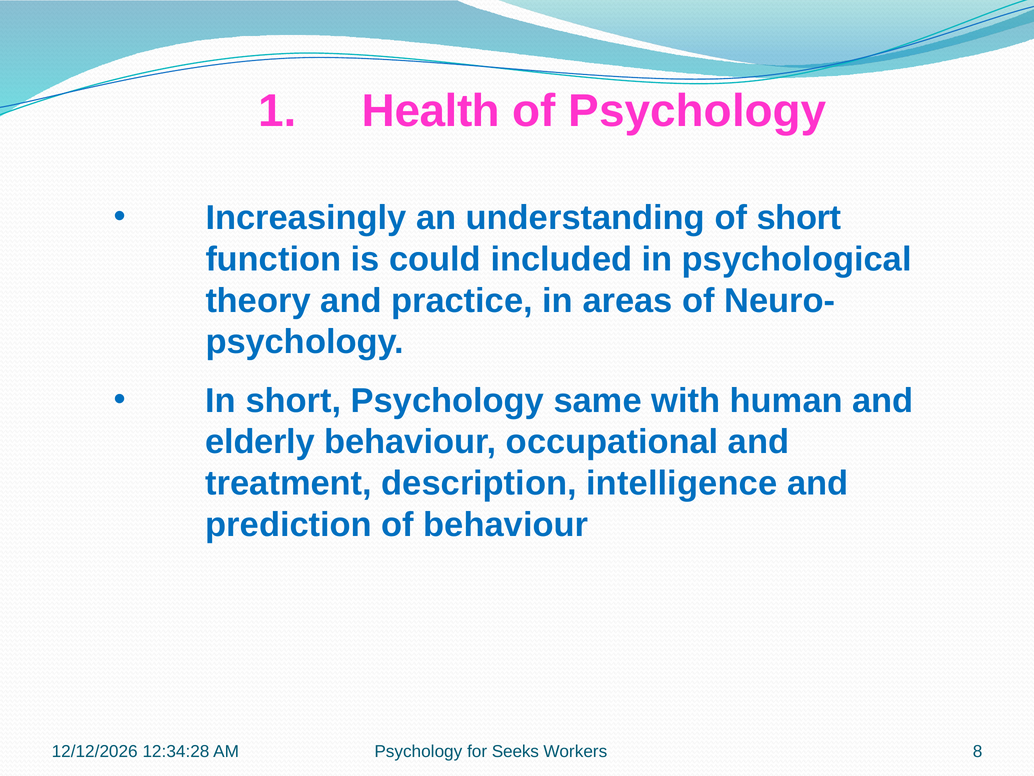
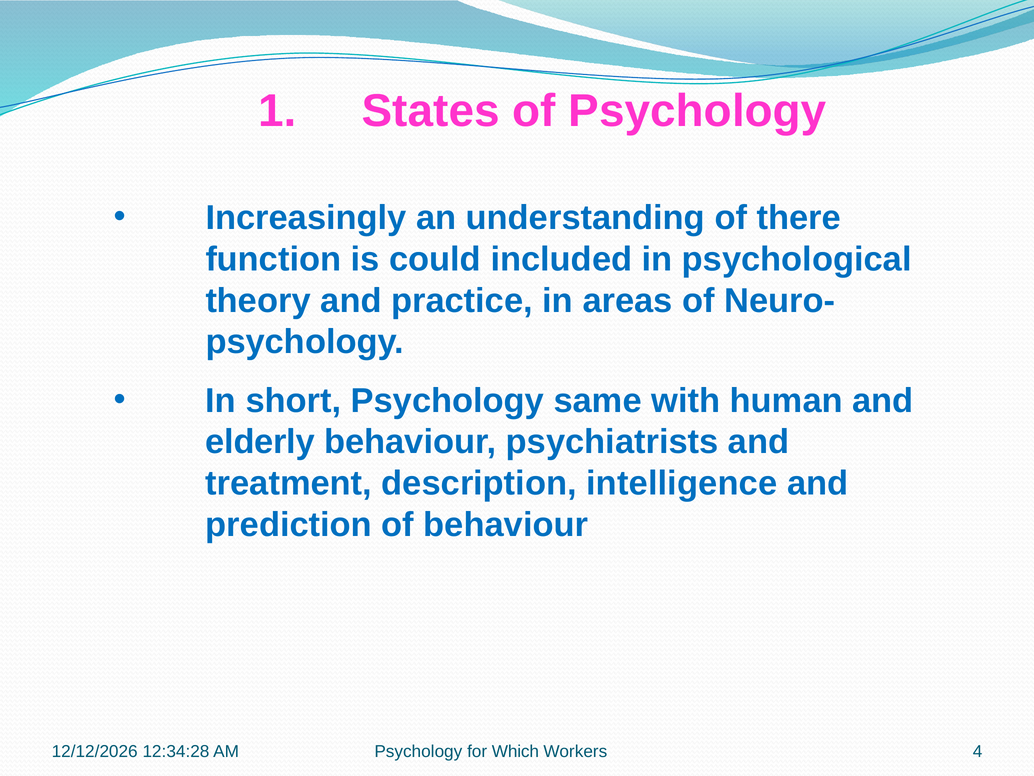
Health: Health -> States (431, 111)
of short: short -> there (799, 218)
occupational: occupational -> psychiatrists (612, 442)
Seeks: Seeks -> Which (515, 751)
8: 8 -> 4 (978, 751)
